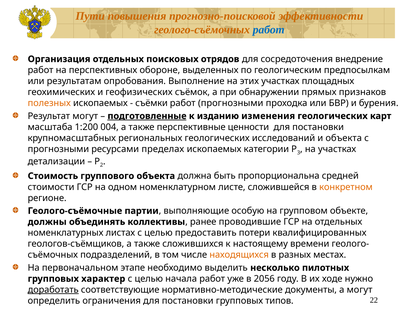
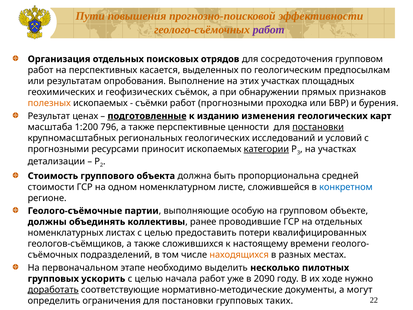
работ colour: blue -> purple (269, 30)
сосредоточения внедрение: внедрение -> групповом (359, 59)
обороне: обороне -> касается (160, 70)
Результат могут: могут -> ценах (85, 116)
004: 004 -> 796 (110, 127)
постановки underline: none -> present (318, 127)
и объекта: объекта -> условий (344, 138)
пределах: пределах -> приносит (163, 149)
категории underline: none -> present (266, 149)
конкретном colour: orange -> blue (346, 187)
характер: характер -> ускорить (103, 279)
2056: 2056 -> 2090 (264, 279)
типов: типов -> таких (279, 301)
